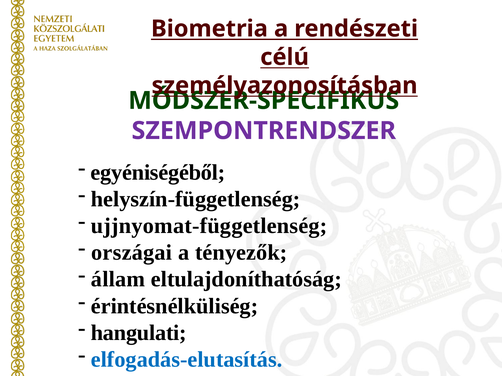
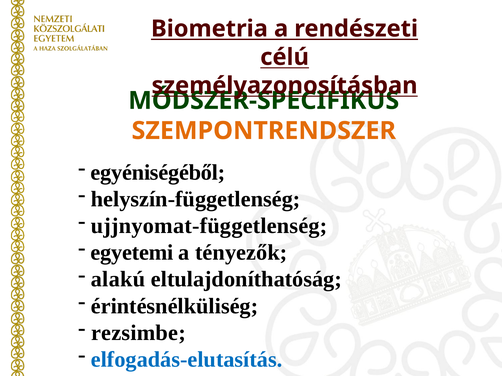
SZEMPONTRENDSZER colour: purple -> orange (264, 131)
országai: országai -> egyetemi (132, 253)
állam: állam -> alakú (118, 280)
hangulati: hangulati -> rezsimbe (138, 333)
